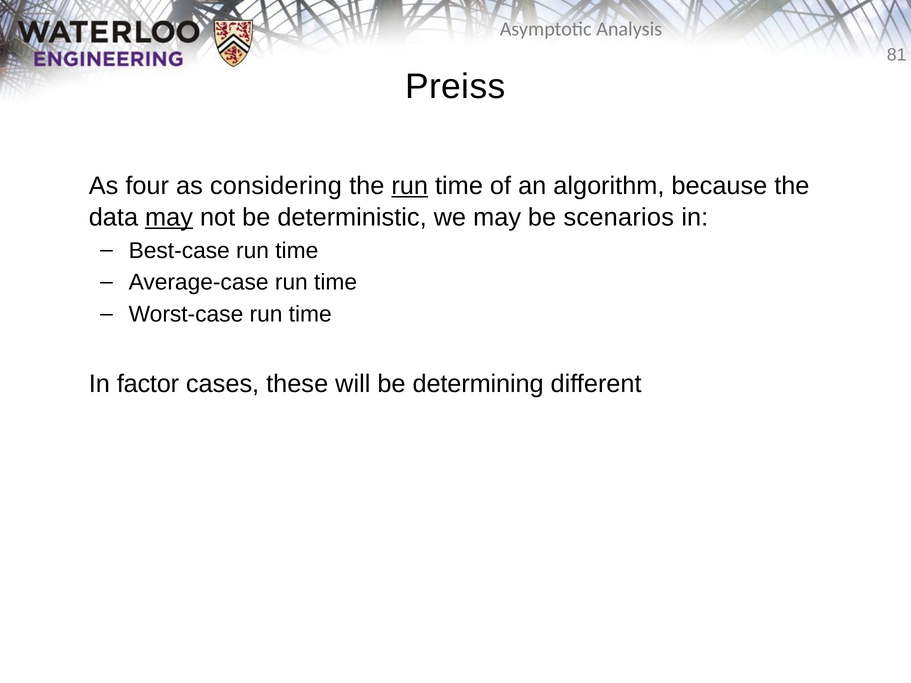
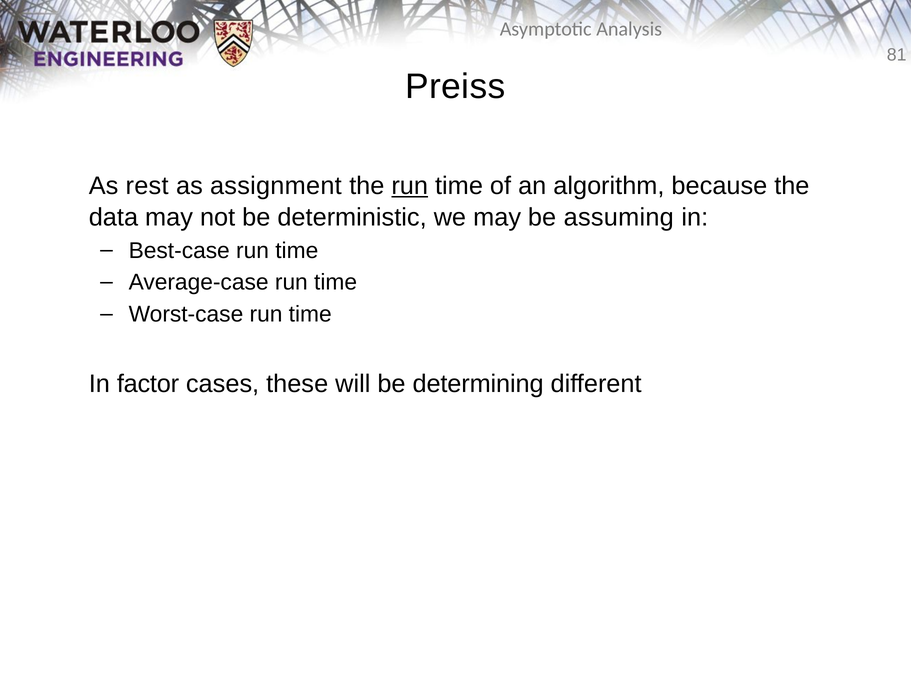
four: four -> rest (147, 186)
considering: considering -> assignment (276, 186)
may underline: present -> none (169, 217)
scenarios: scenarios -> assuming (619, 217)
